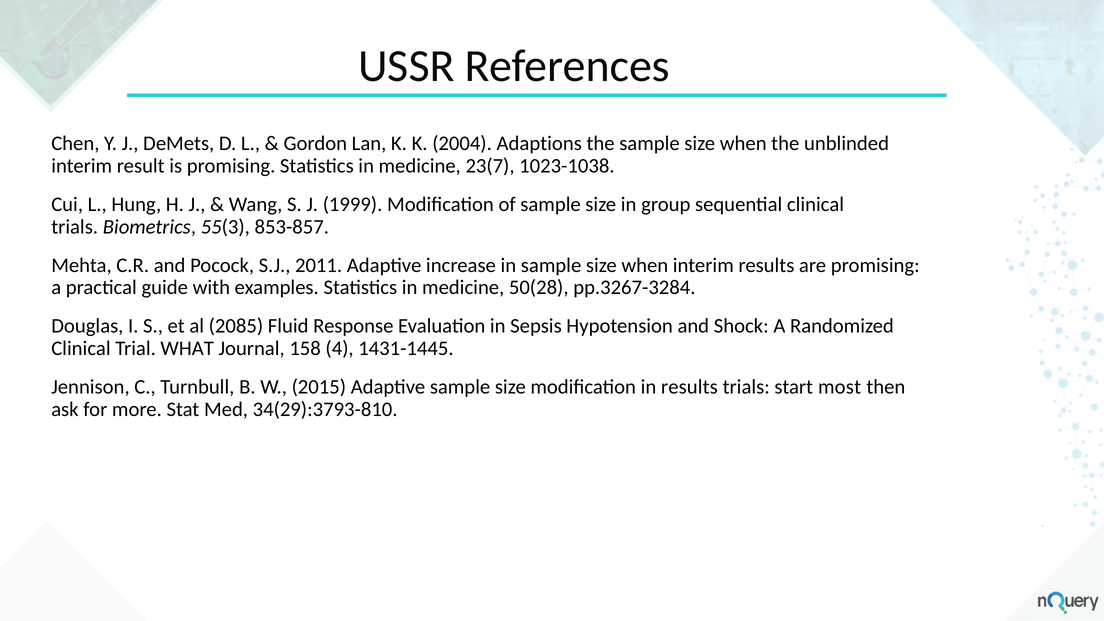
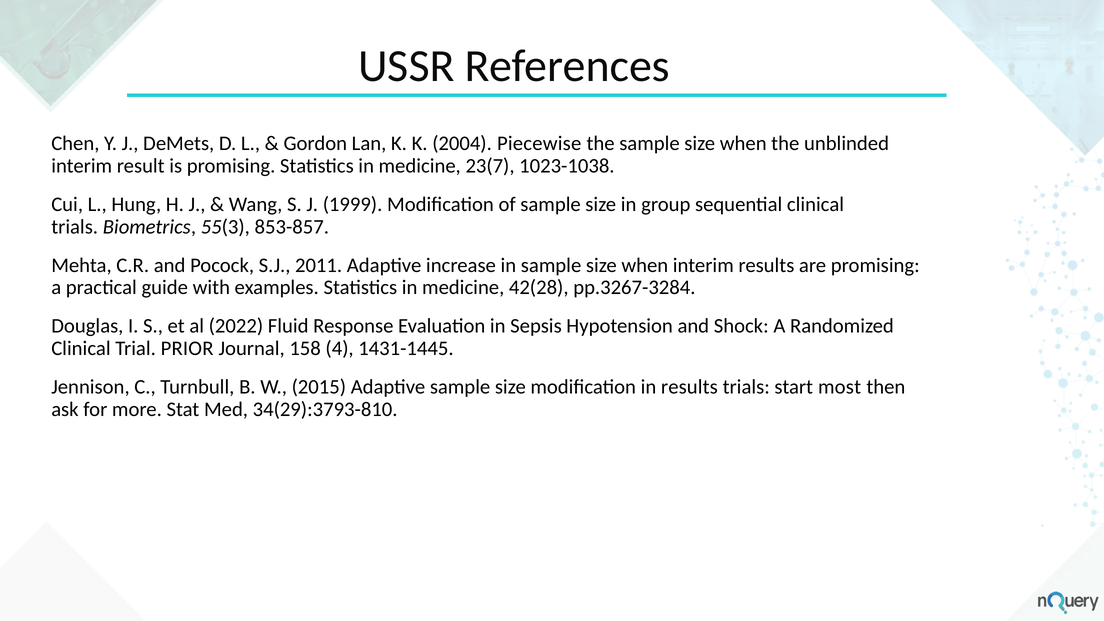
Adaptions: Adaptions -> Piecewise (539, 144)
50(28: 50(28 -> 42(28 (539, 288)
2085: 2085 -> 2022 (236, 326)
WHAT: WHAT -> PRIOR (187, 348)
